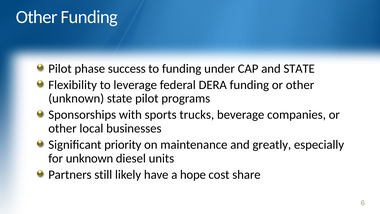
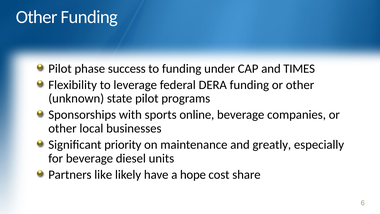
and STATE: STATE -> TIMES (299, 69)
trucks: trucks -> online (197, 115)
for unknown: unknown -> beverage (89, 158)
still: still -> like (103, 174)
